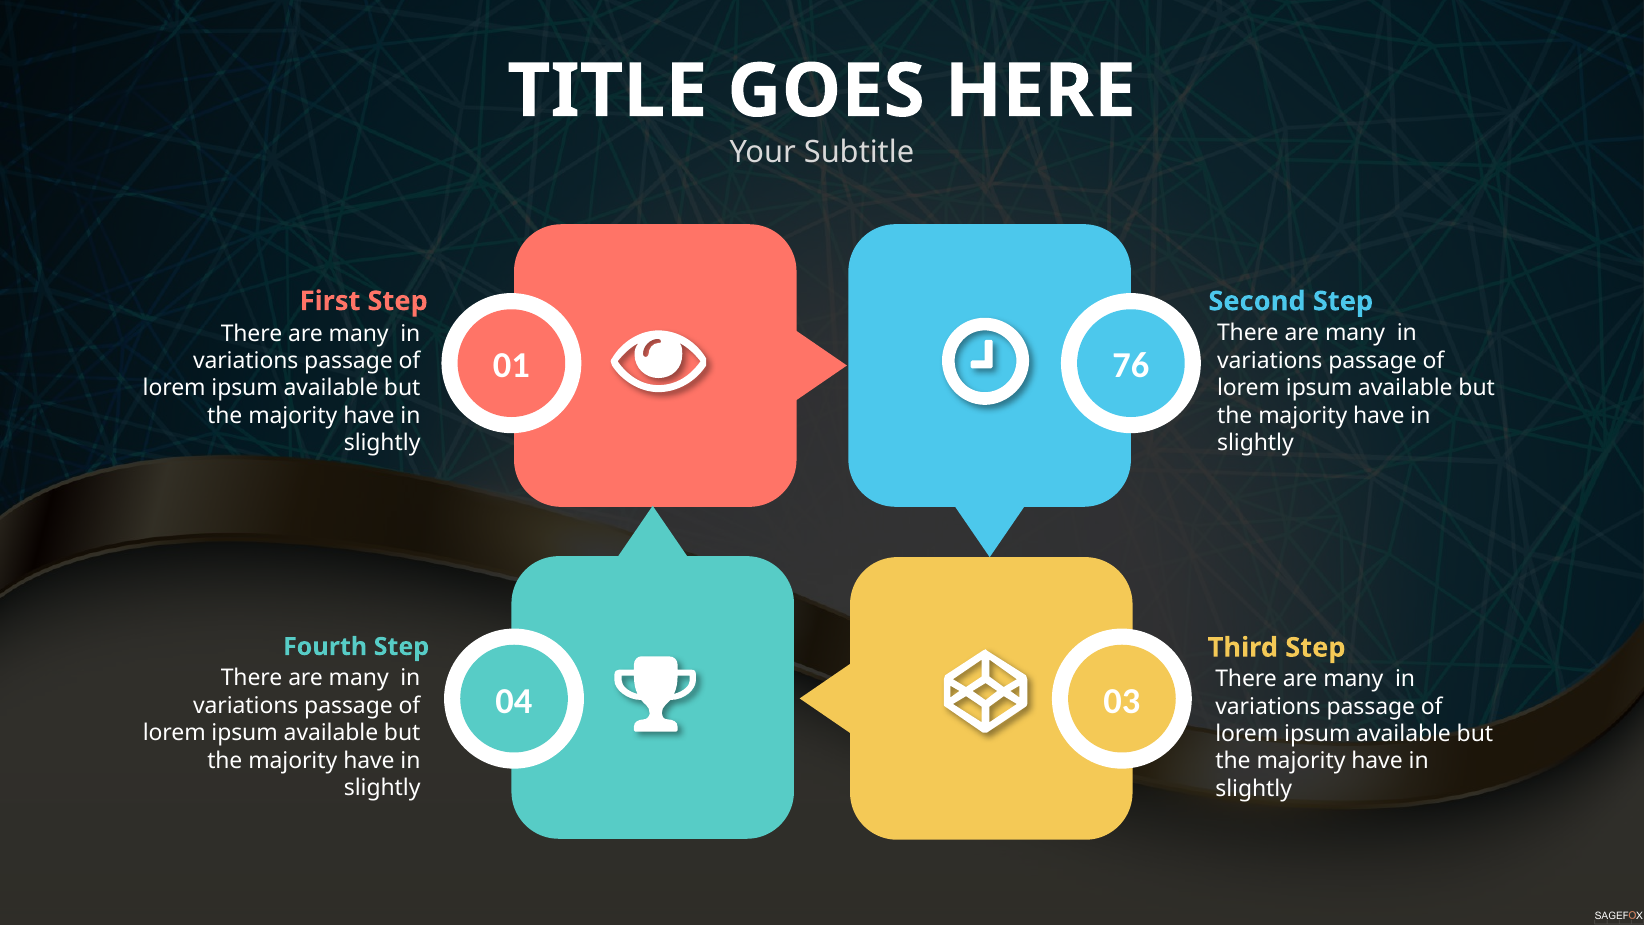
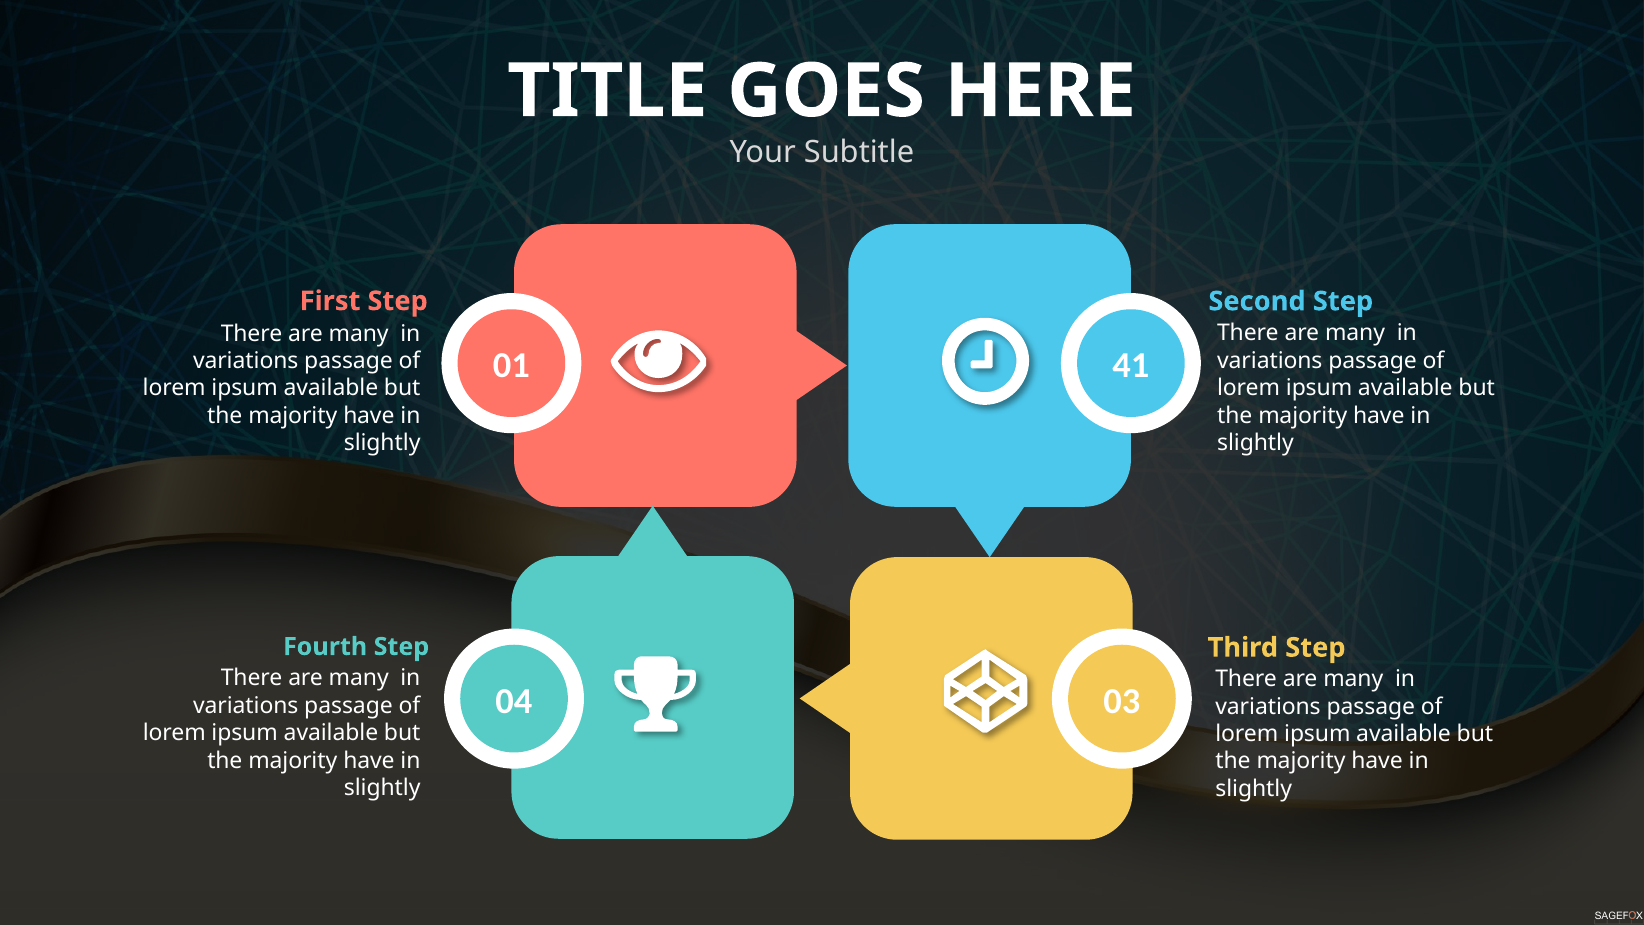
76: 76 -> 41 (1131, 366)
